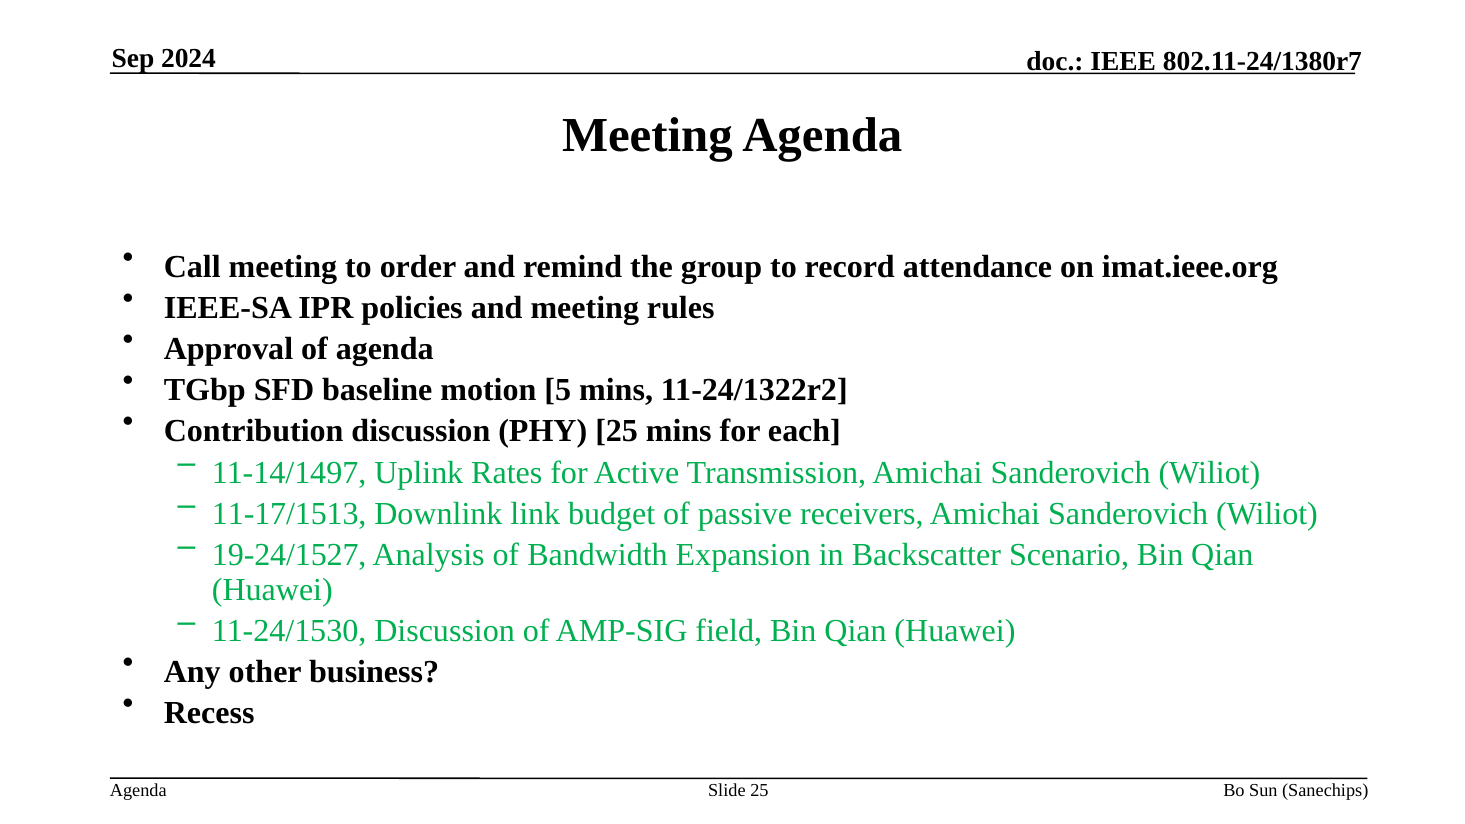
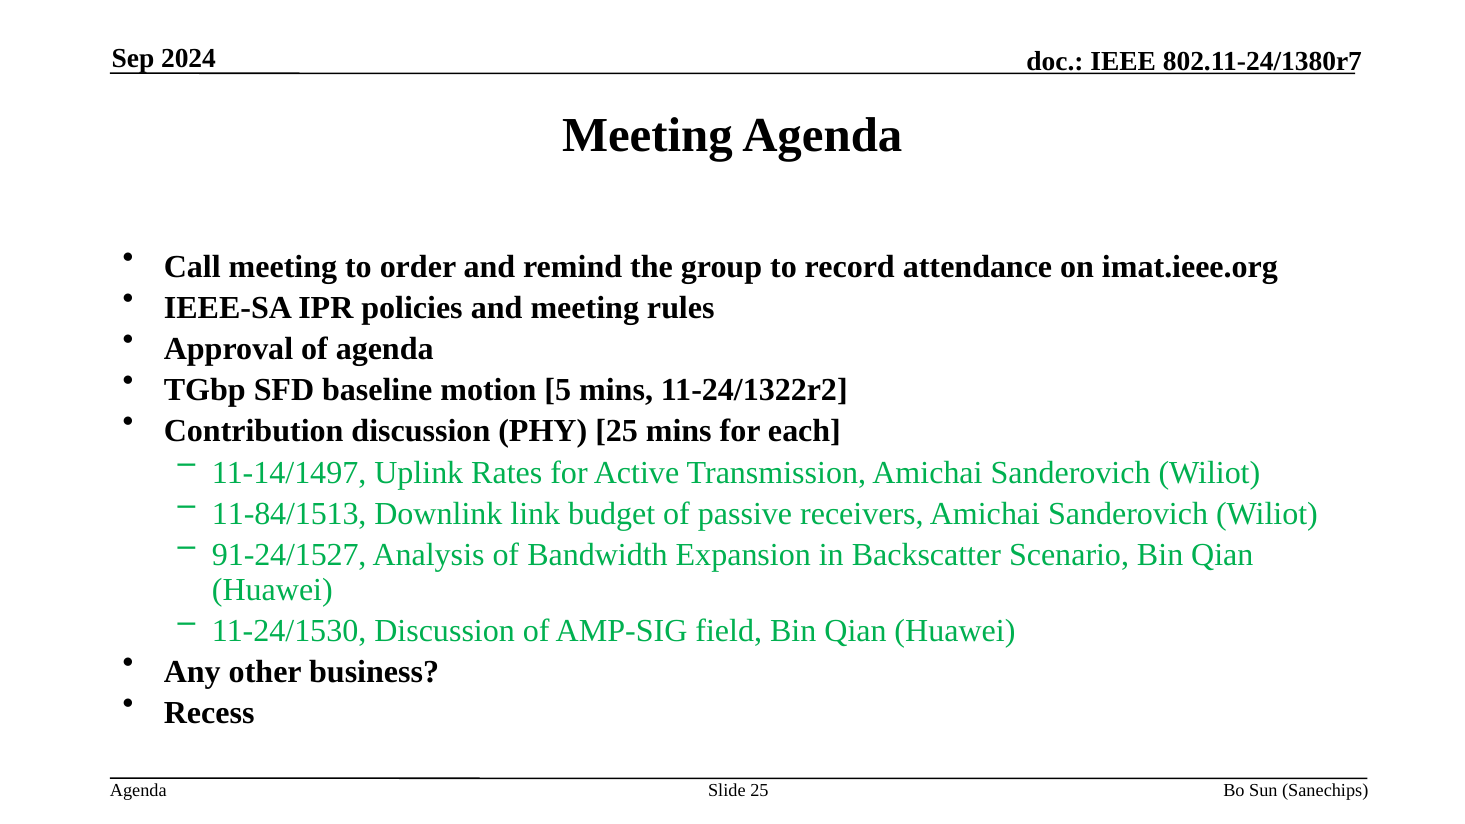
11-17/1513: 11-17/1513 -> 11-84/1513 (289, 514)
19-24/1527: 19-24/1527 -> 91-24/1527 (289, 555)
